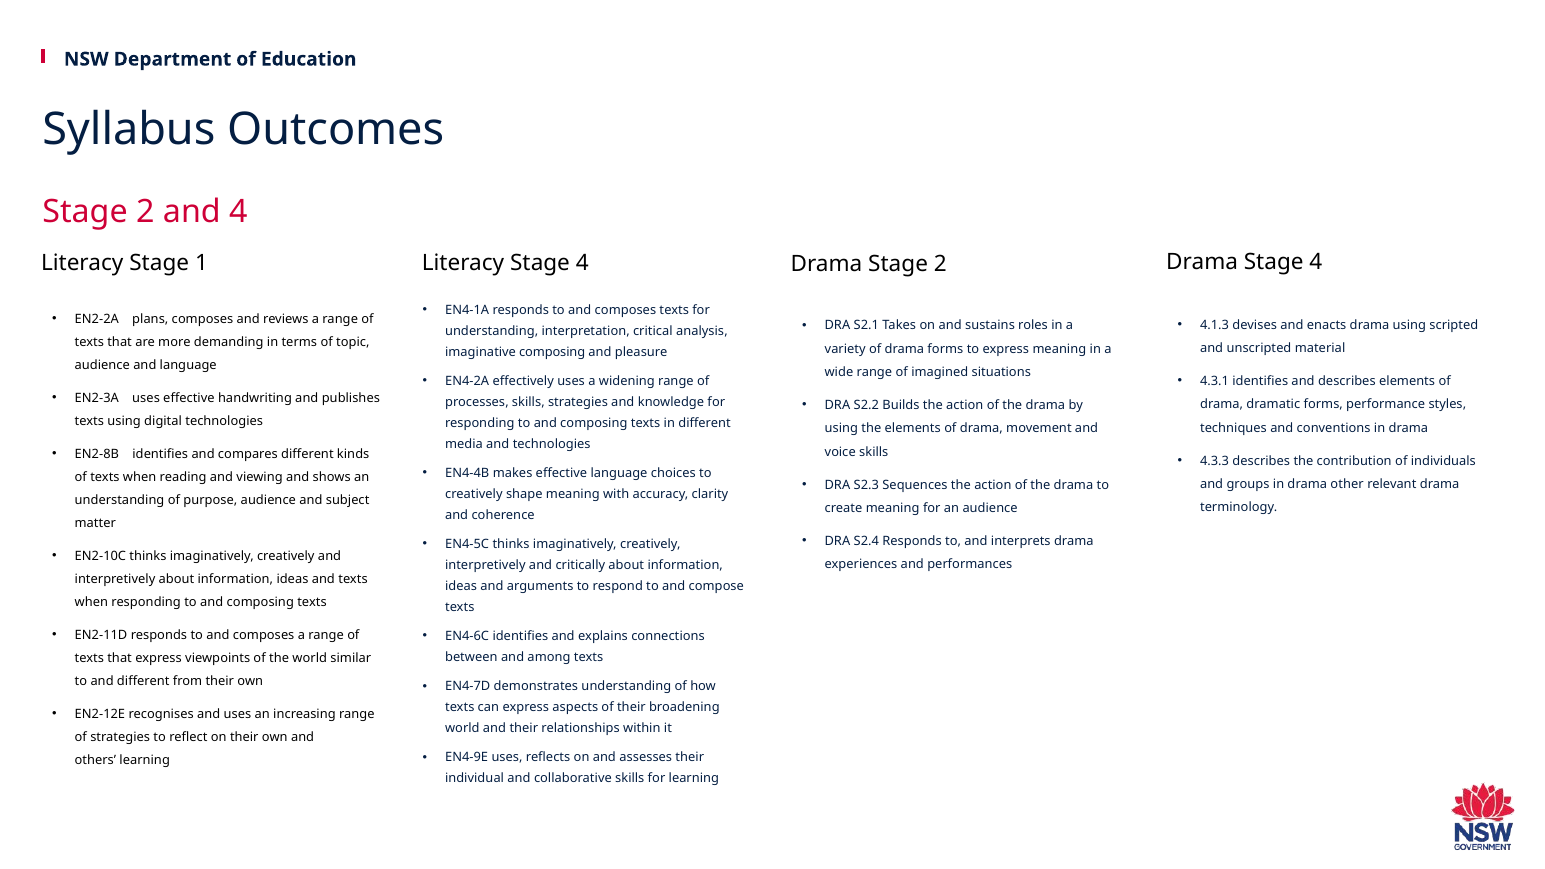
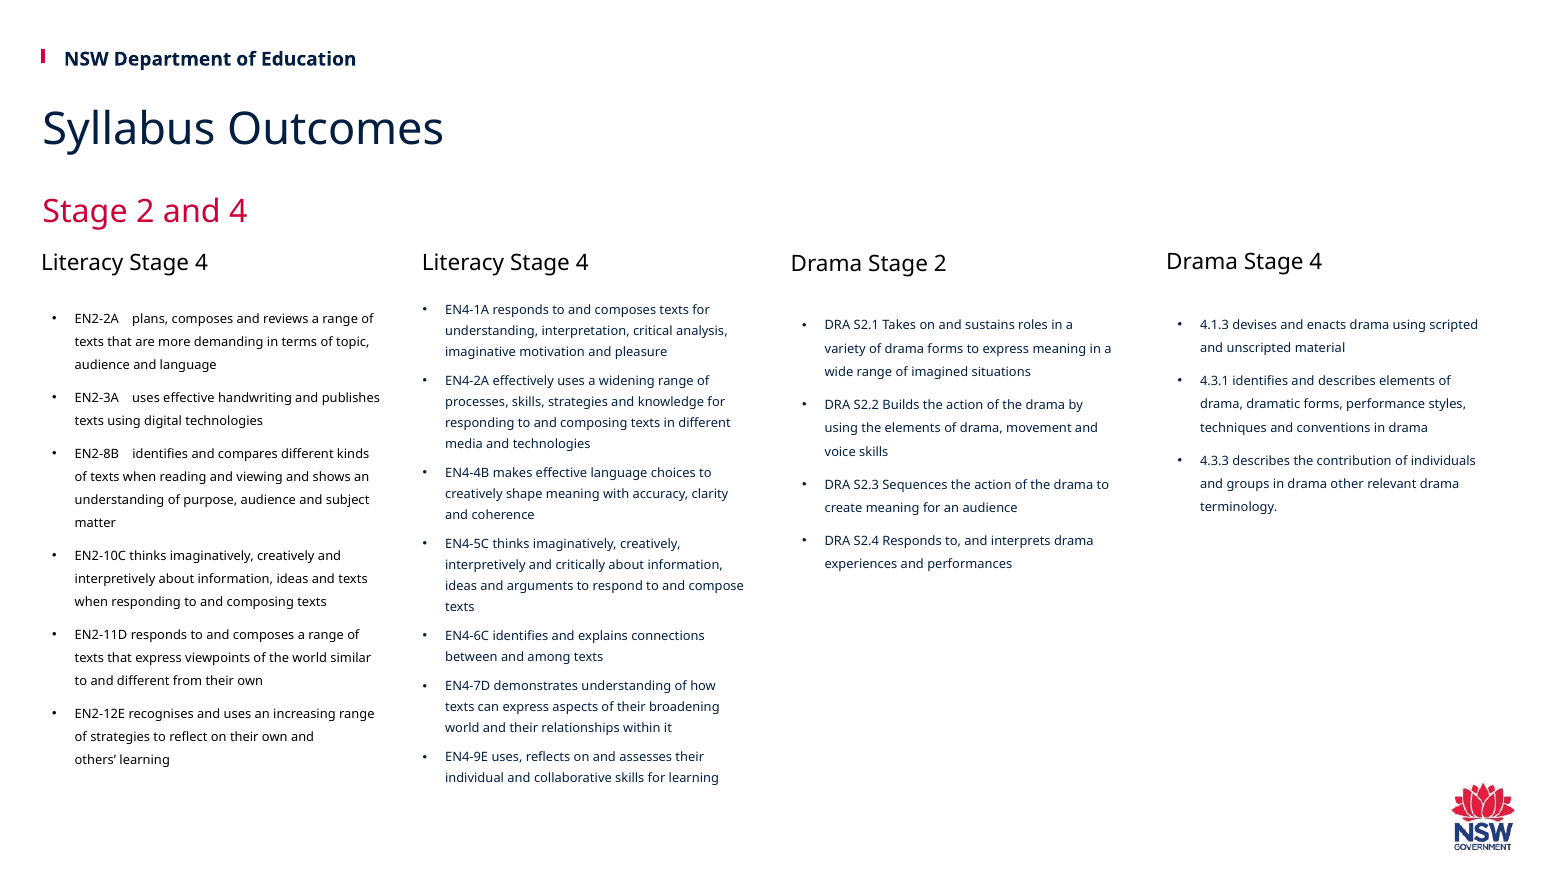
1: 1 -> 4 (202, 263)
imaginative composing: composing -> motivation (552, 352)
